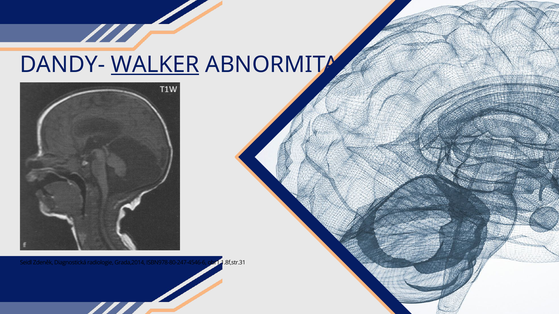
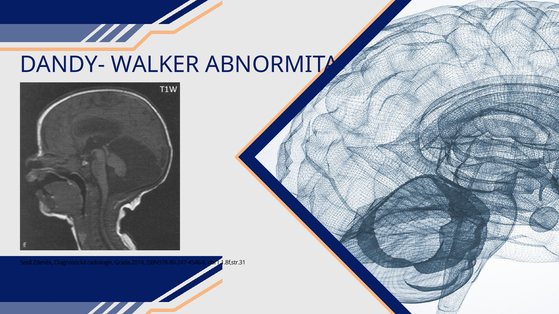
WALKER underline: present -> none (155, 65)
